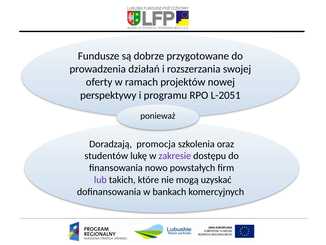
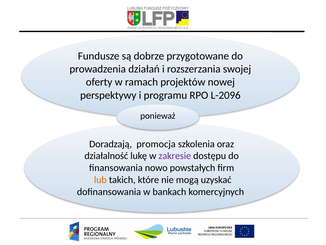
L-2051: L-2051 -> L-2096 (226, 95)
studentów: studentów -> działalność (106, 156)
lub colour: purple -> orange (100, 180)
